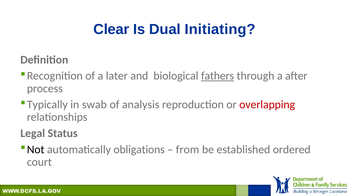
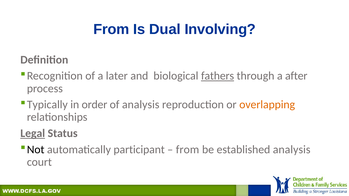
Clear: Clear -> From (111, 29)
Initiating: Initiating -> Involving (220, 29)
swab: swab -> order (95, 105)
overlapping colour: red -> orange (267, 105)
Legal underline: none -> present (33, 134)
obligations: obligations -> participant (139, 150)
established ordered: ordered -> analysis (292, 150)
